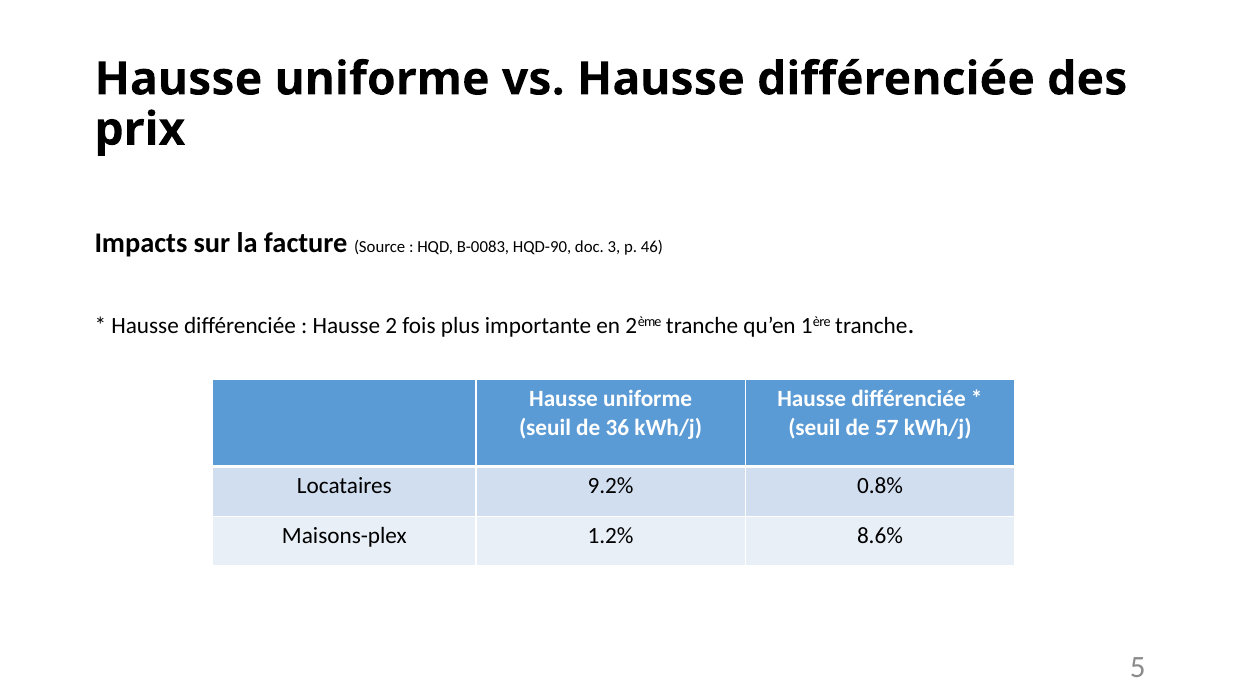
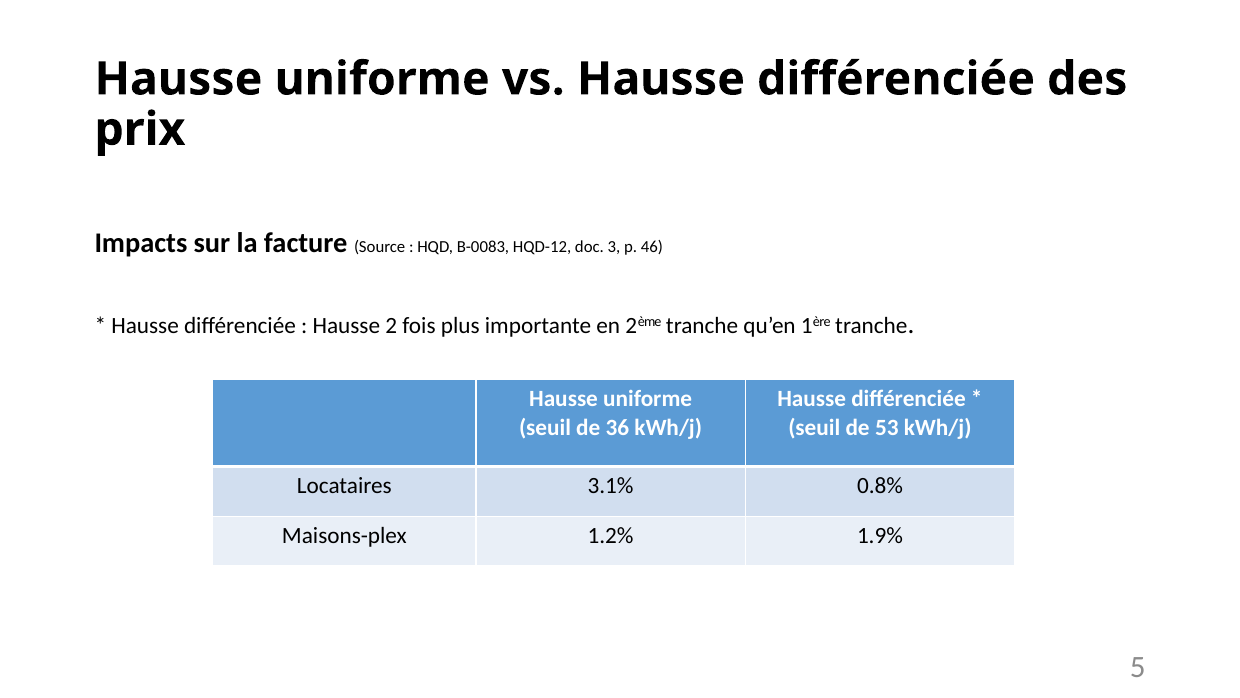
HQD-90: HQD-90 -> HQD-12 (542, 247)
57: 57 -> 53 (887, 427)
9.2%: 9.2% -> 3.1% (611, 486)
8.6%: 8.6% -> 1.9% (880, 535)
